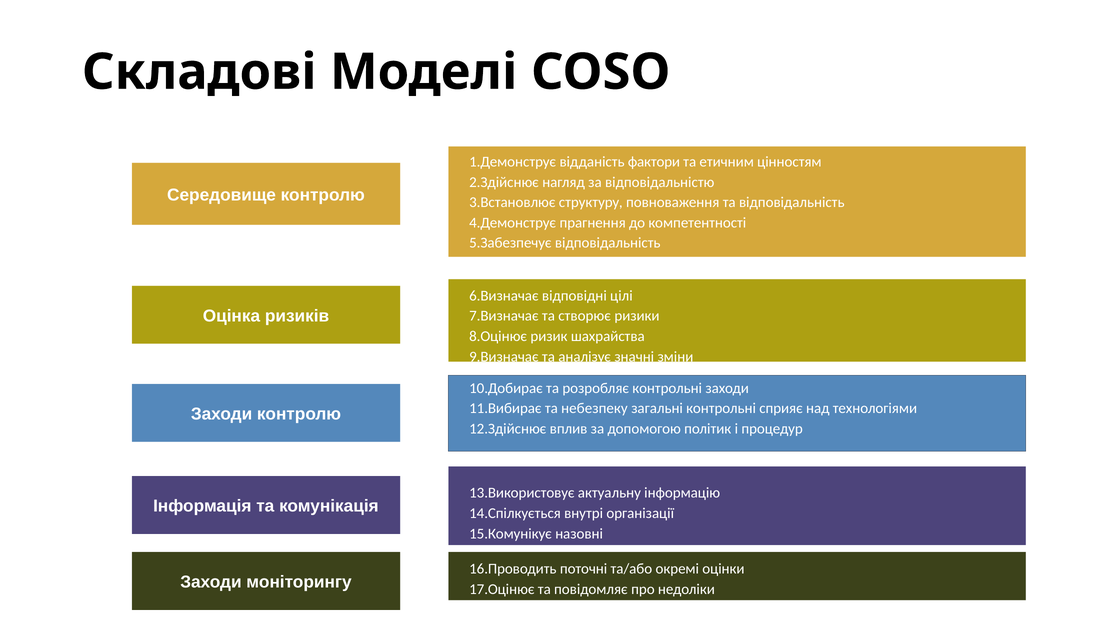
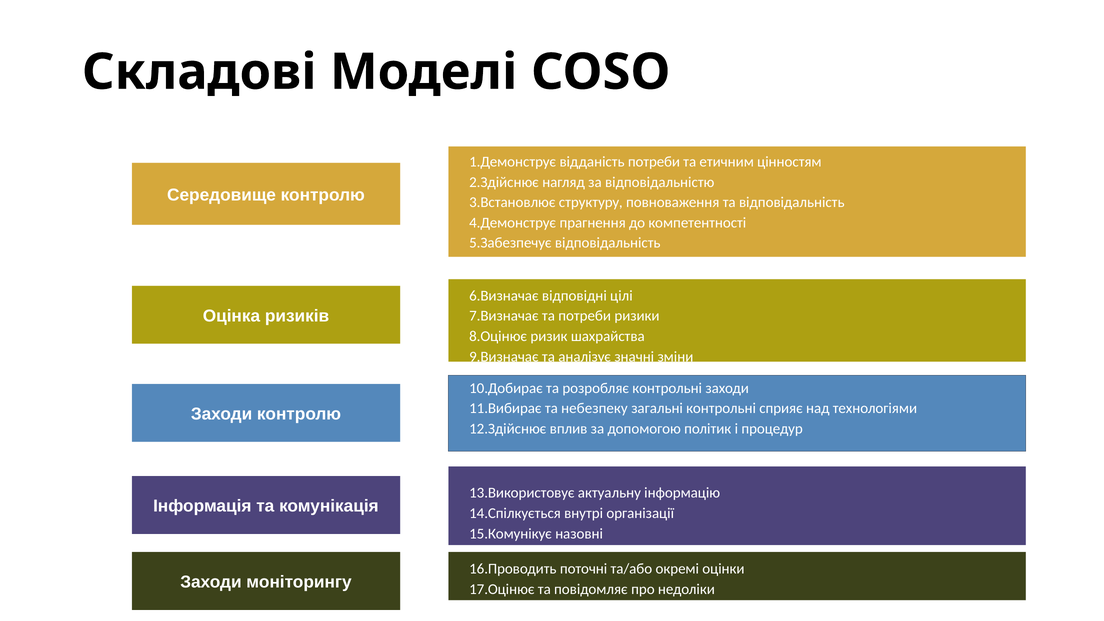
відданість фактори: фактори -> потреби (654, 162)
та створює: створює -> потреби (585, 316)
